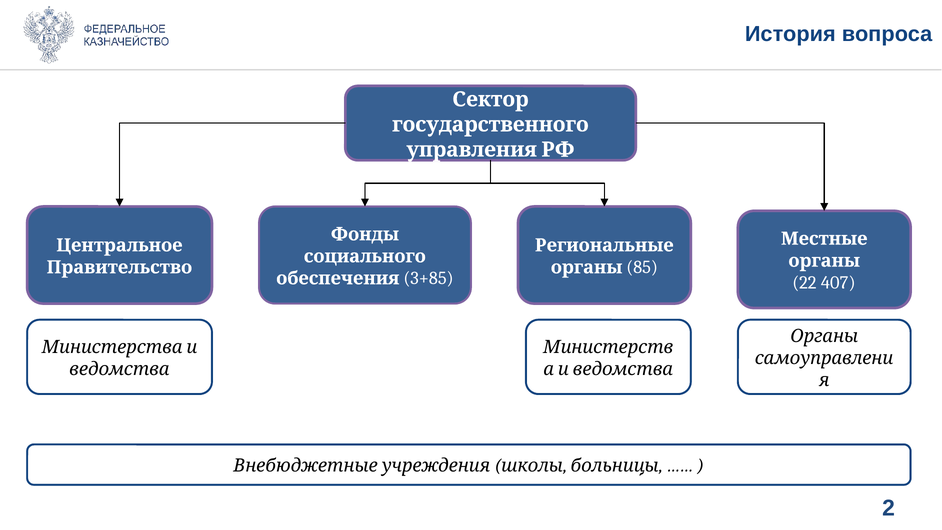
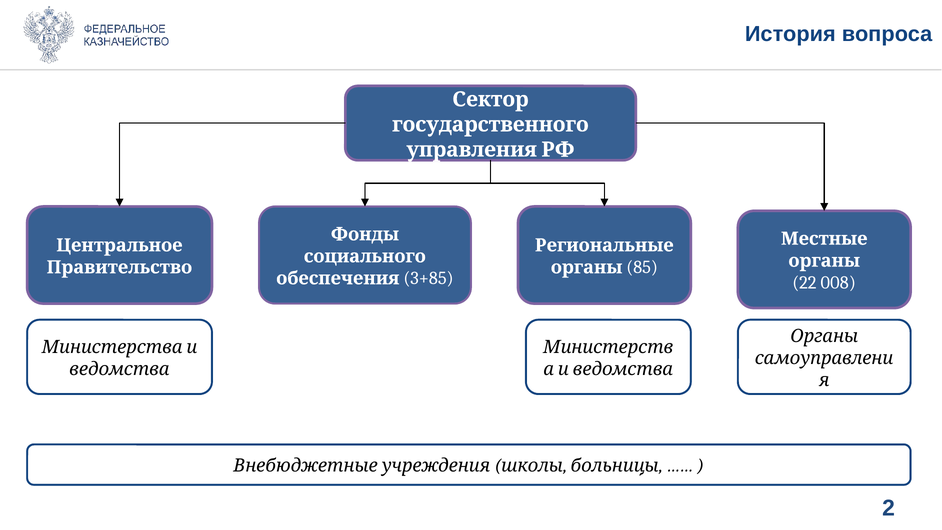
407: 407 -> 008 (838, 283)
